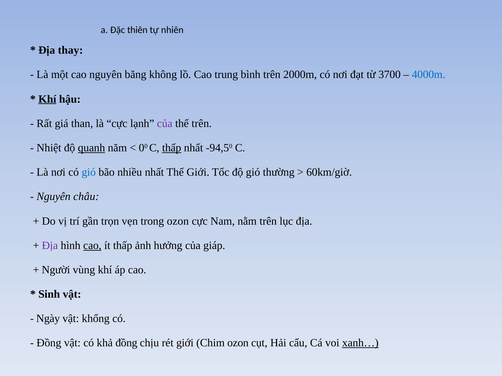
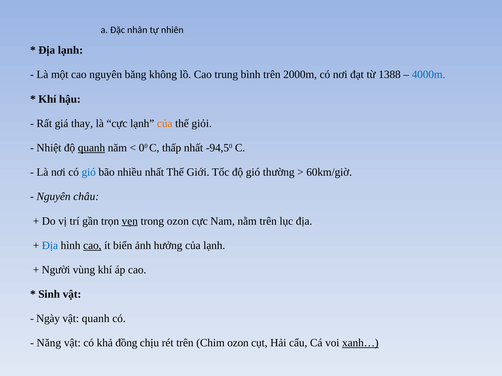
thiên: thiên -> nhân (137, 30)
Địa thay: thay -> lạnh (70, 50)
3700: 3700 -> 1388 (390, 75)
Khí underline: present -> none (47, 99)
than: than -> thay (82, 124)
của colour: purple -> orange (165, 124)
thế trên: trên -> giỏi (202, 124)
thấp underline: present -> none (172, 148)
vẹn underline: none -> present (130, 221)
Địa colour: purple -> blue (50, 246)
ít thấp: thấp -> biển (123, 246)
của giáp: giáp -> lạnh (214, 246)
vật khổng: khổng -> quanh (96, 319)
Đồng: Đồng -> Năng (49, 343)
rét giới: giới -> trên (185, 343)
